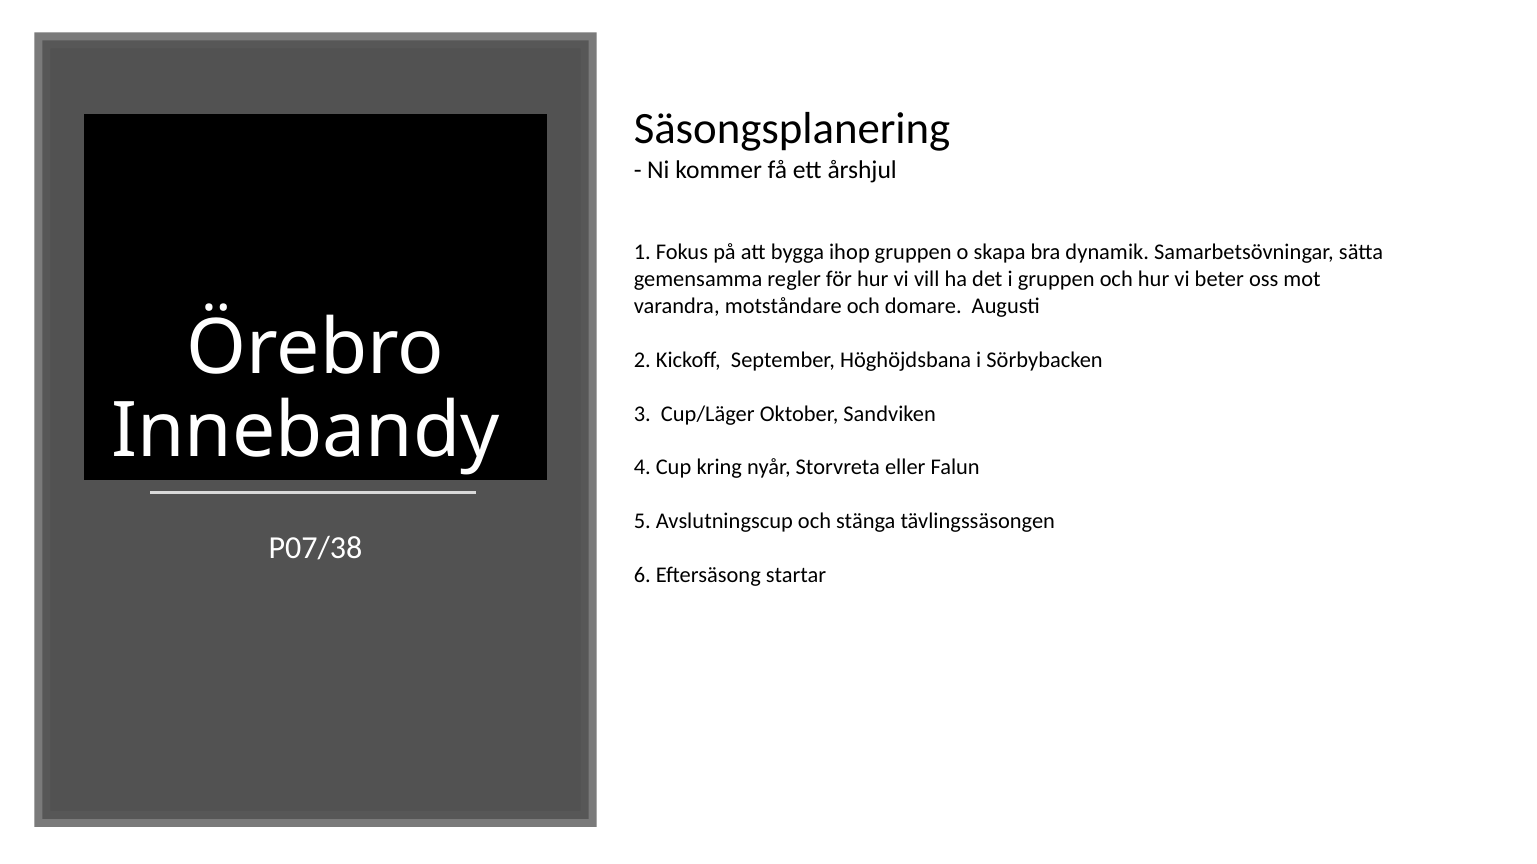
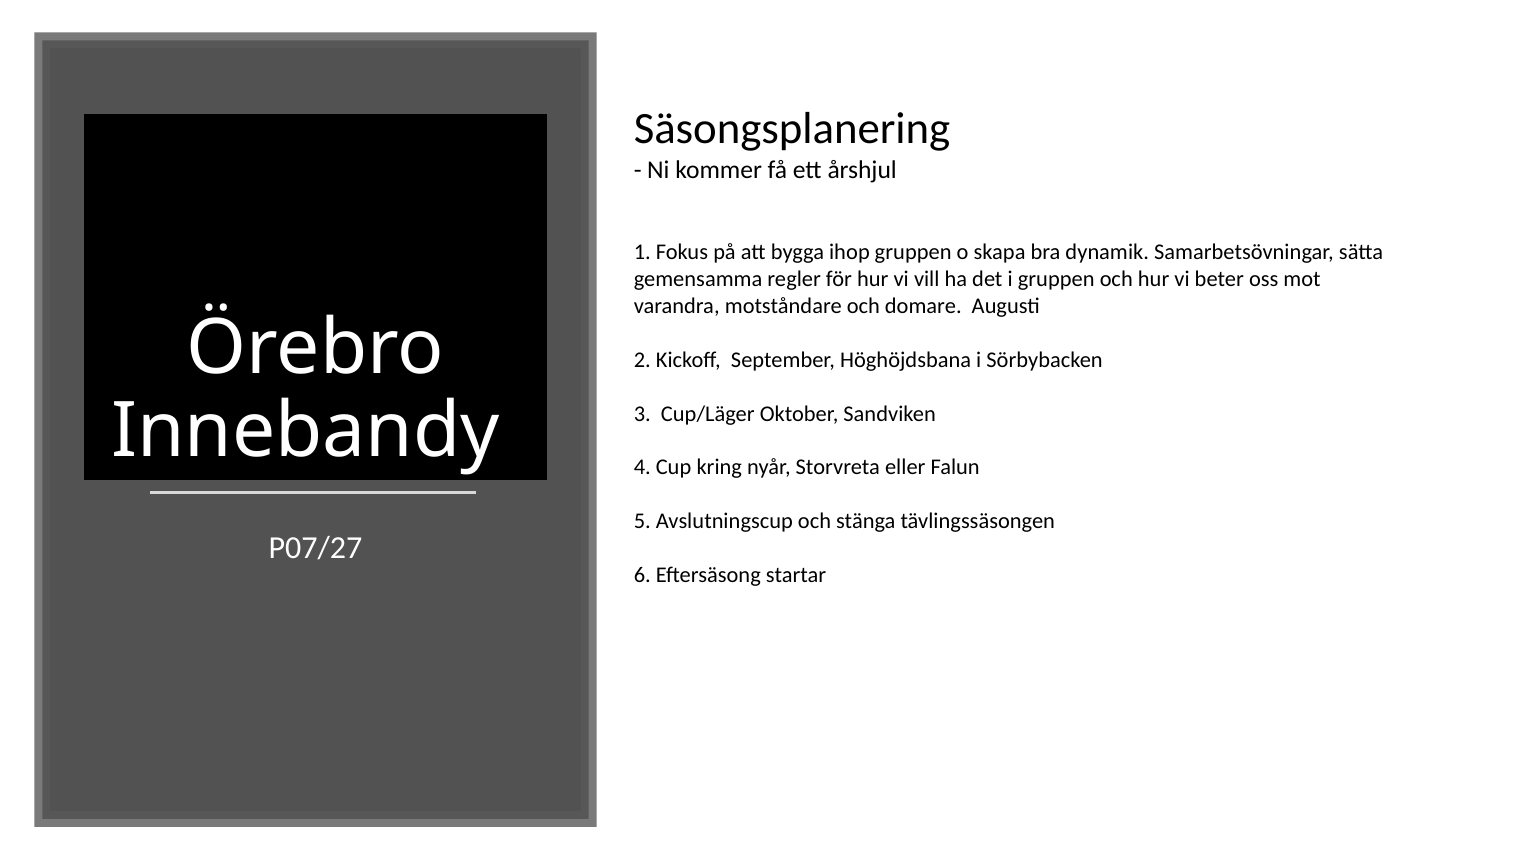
P07/38: P07/38 -> P07/27 (315, 549)
